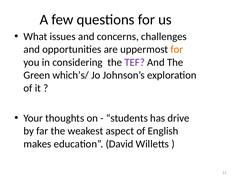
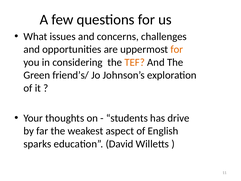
TEF colour: purple -> orange (135, 62)
which’s/: which’s/ -> friend’s/ (71, 75)
makes: makes -> sparks (37, 144)
